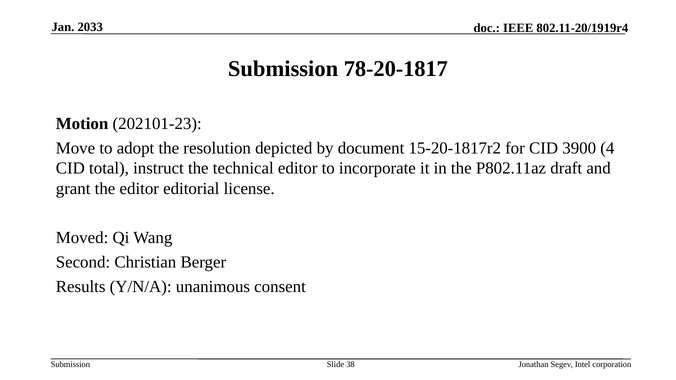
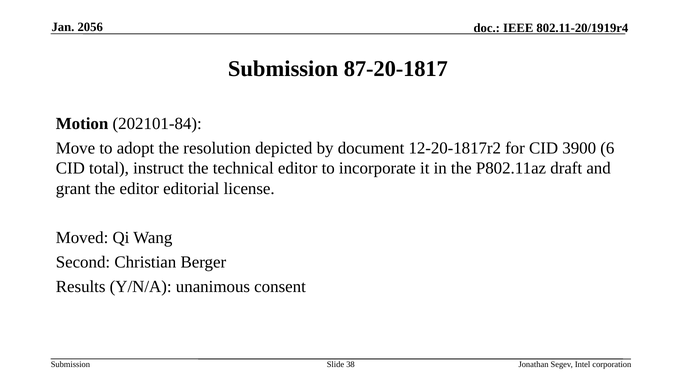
2033: 2033 -> 2056 (90, 27)
78-20-1817: 78-20-1817 -> 87-20-1817 (396, 69)
202101-23: 202101-23 -> 202101-84 (157, 124)
15-20-1817r2: 15-20-1817r2 -> 12-20-1817r2 (455, 148)
4: 4 -> 6 (607, 148)
